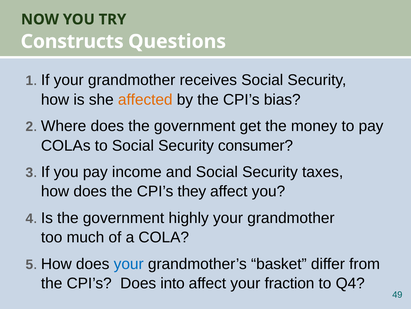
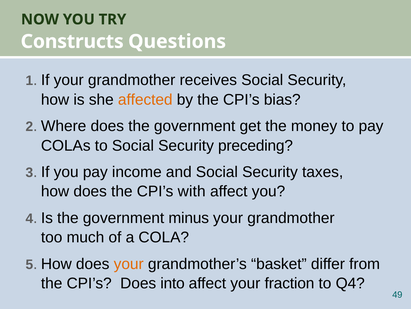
consumer: consumer -> preceding (255, 145)
they: they -> with (192, 191)
highly: highly -> minus (189, 217)
your colour: blue -> orange (129, 263)
